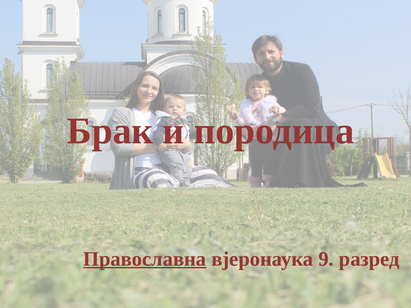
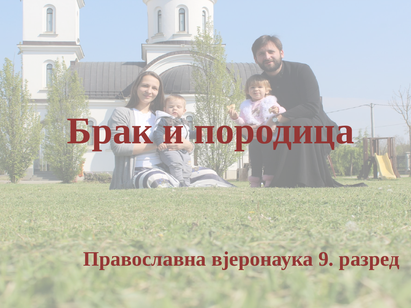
Православна underline: present -> none (145, 259)
